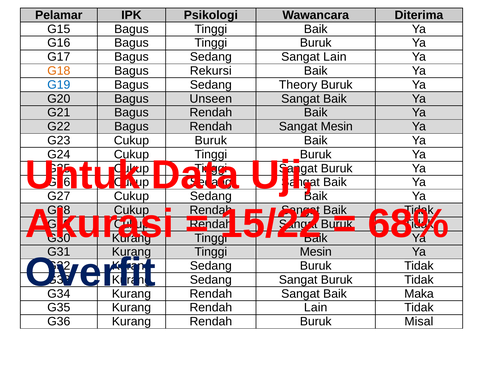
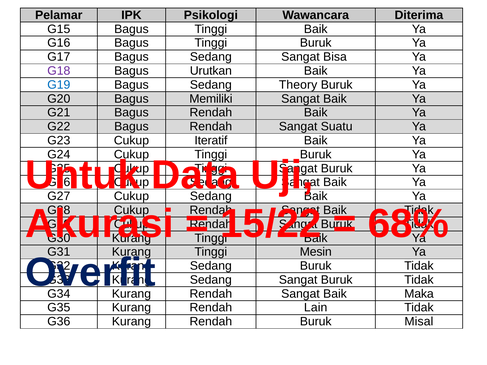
Sangat Lain: Lain -> Bisa (335, 57)
G18 colour: orange -> purple (59, 71)
Rekursi: Rekursi -> Urutkan (211, 71)
Unseen: Unseen -> Memiliki (211, 99)
Sangat Mesin: Mesin -> Suatu (337, 127)
Cukup Buruk: Buruk -> Iteratif (211, 141)
